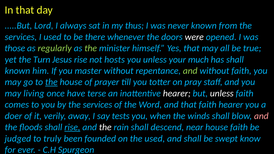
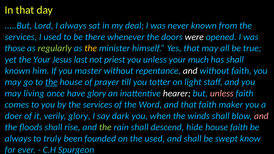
thus: thus -> deal (134, 26)
the colour: light green -> yellow (91, 48)
the Turn: Turn -> Your (42, 60)
Jesus rise: rise -> last (81, 60)
hosts: hosts -> priest (115, 60)
and colour: light green -> white (190, 71)
pray: pray -> light (193, 82)
have terse: terse -> glory (97, 93)
unless colour: white -> pink (222, 93)
faith hearer: hearer -> maker (231, 105)
verily away: away -> glory (79, 116)
tests: tests -> dark (121, 116)
rise underline: present -> none (72, 127)
the colour: white -> light green (105, 127)
near: near -> hide (195, 127)
judged: judged -> always (18, 139)
